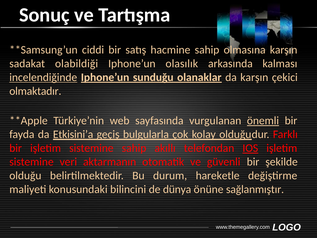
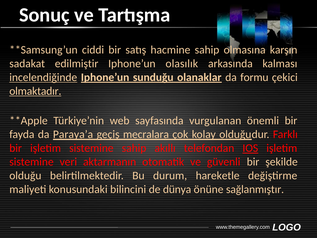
olabildiği: olabildiği -> edilmiştir (77, 64)
da karşın: karşın -> formu (254, 77)
olmaktadır underline: none -> present (35, 91)
önemli underline: present -> none (263, 121)
Etkisini’a: Etkisini’a -> Paraya’a (73, 134)
bulgularla: bulgularla -> mecralara (146, 134)
